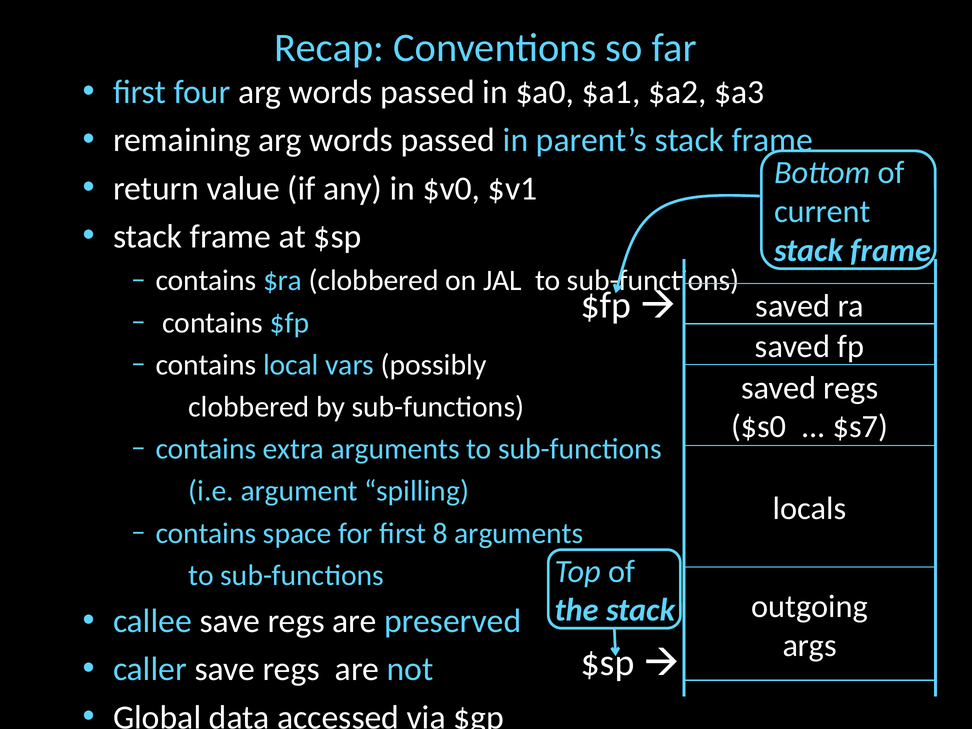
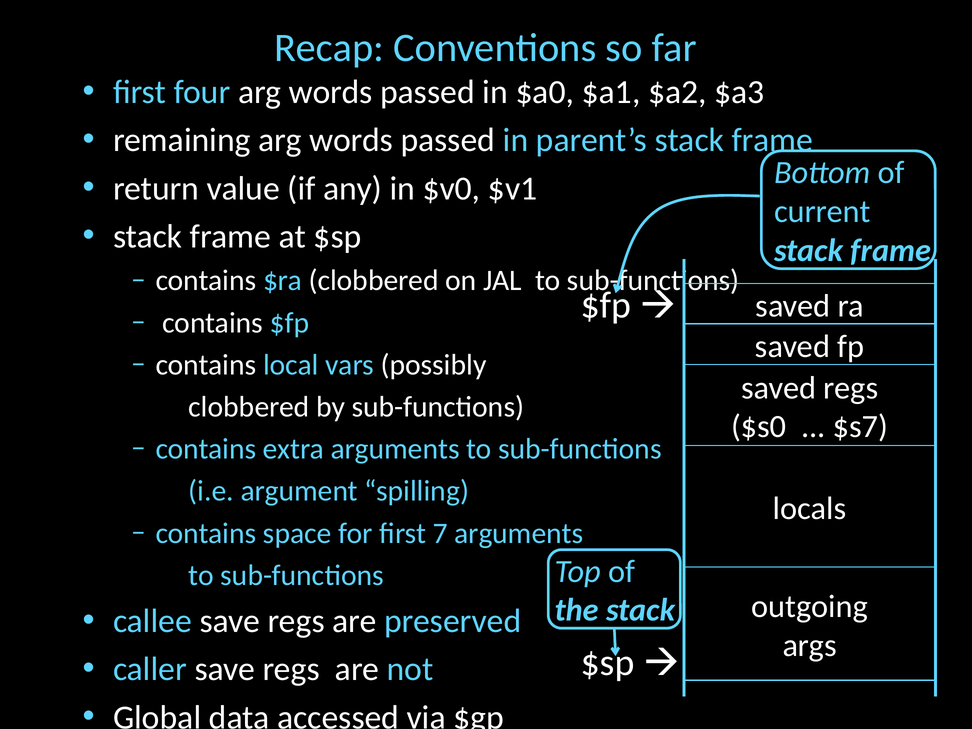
8: 8 -> 7 (440, 533)
